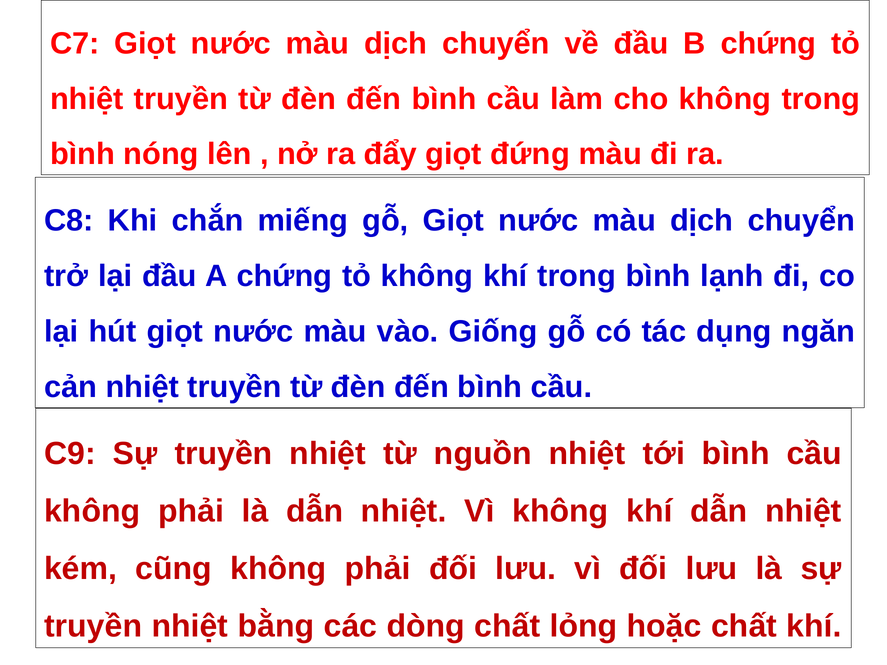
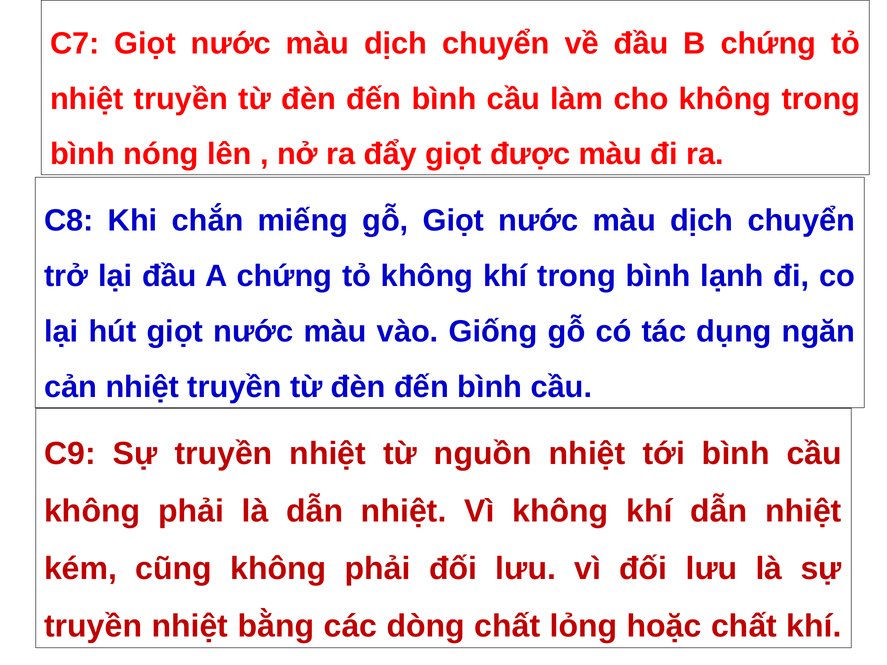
đứng: đứng -> được (530, 154)
